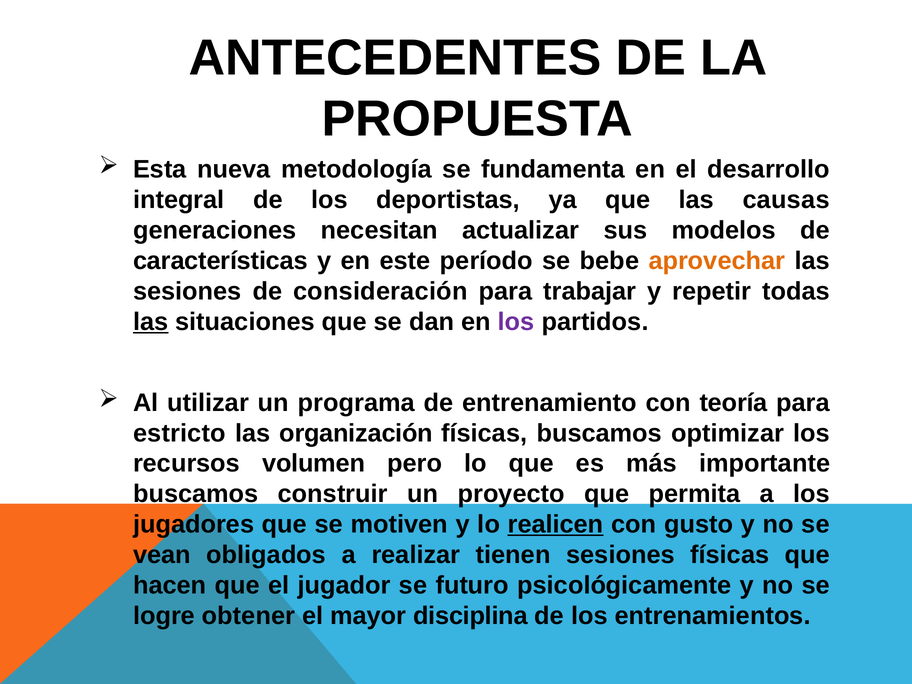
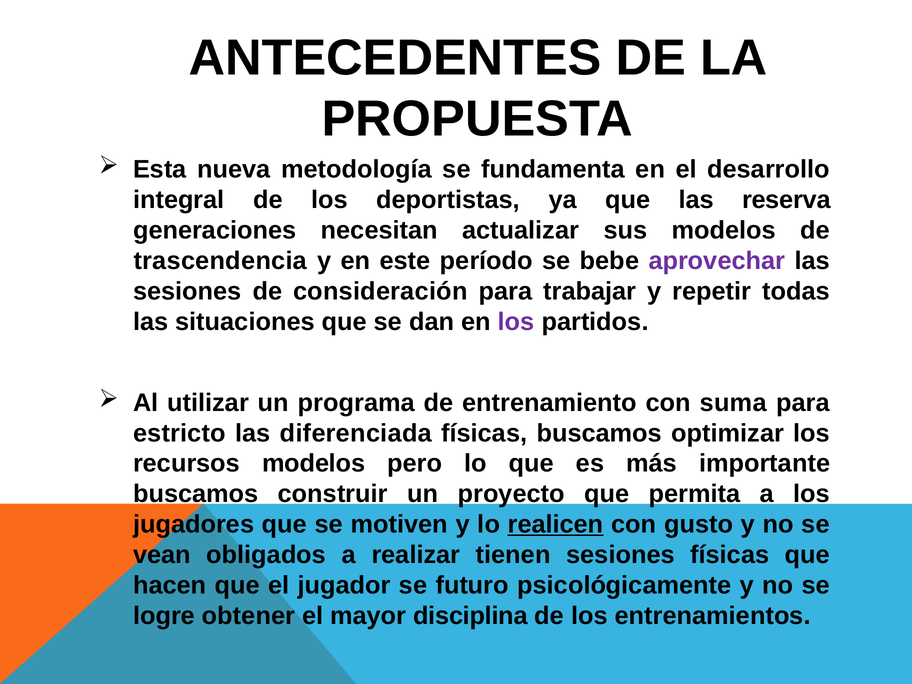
causas: causas -> reserva (786, 200)
características: características -> trascendencia (220, 261)
aprovechar colour: orange -> purple (717, 261)
las underline: present -> none (151, 322)
teoría: teoría -> suma (733, 403)
organización: organización -> diferenciada (356, 433)
recursos volumen: volumen -> modelos (314, 464)
